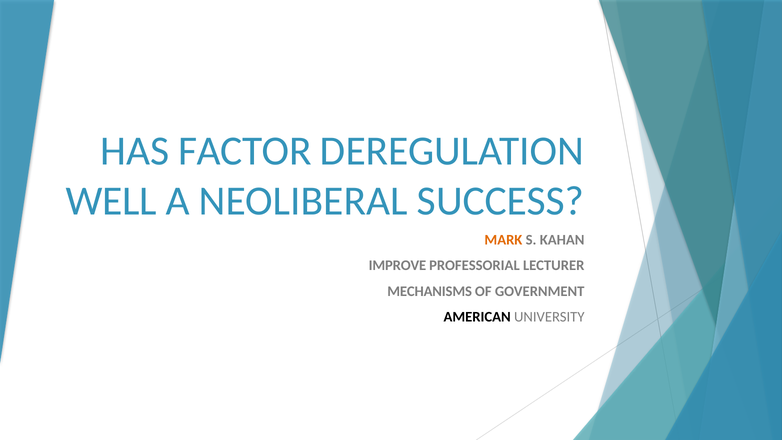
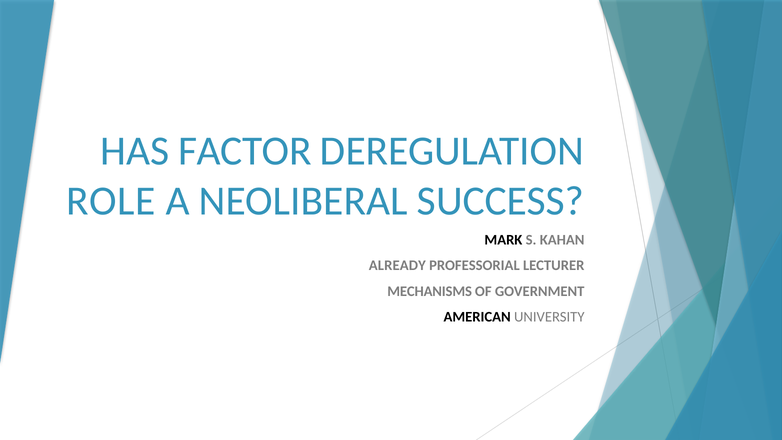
WELL: WELL -> ROLE (111, 201)
MARK colour: orange -> black (503, 240)
IMPROVE: IMPROVE -> ALREADY (397, 265)
